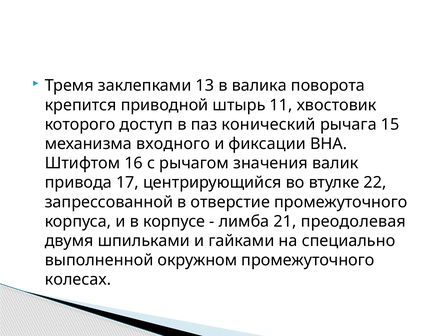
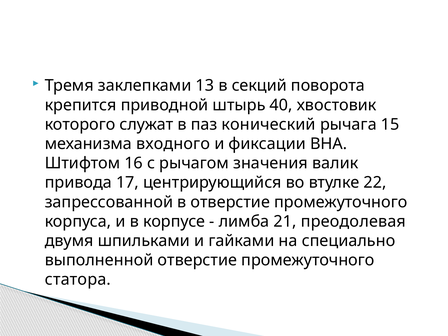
валика: валика -> секций (259, 86)
11: 11 -> 40 (281, 105)
доступ: доступ -> служат (146, 124)
выполненной окружном: окружном -> отверстие (197, 260)
колесах: колесах -> статора (78, 280)
